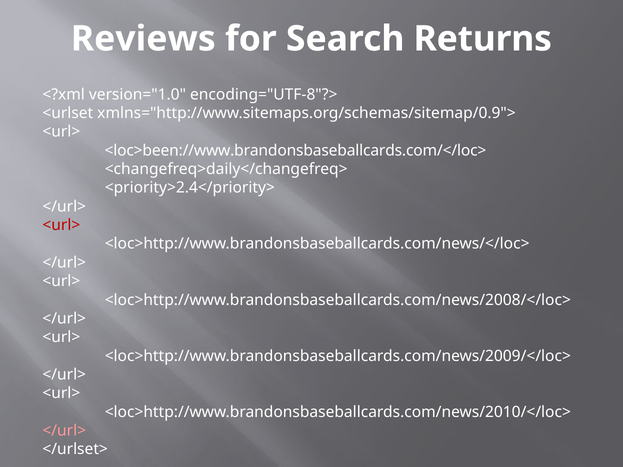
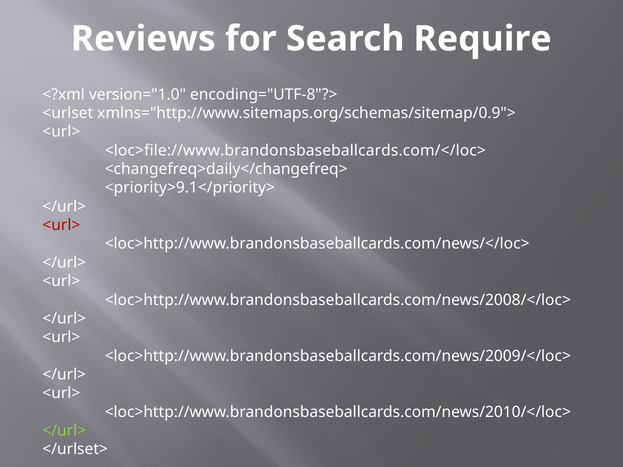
Returns: Returns -> Require (483, 39)
<loc>been://www.brandonsbaseballcards.com/</loc>: <loc>been://www.brandonsbaseballcards.com/</loc> -> <loc>file://www.brandonsbaseballcards.com/</loc> (295, 151)
<priority>2.4</priority>: <priority>2.4</priority> -> <priority>9.1</priority> (190, 188)
</url> colour: pink -> light green (64, 431)
